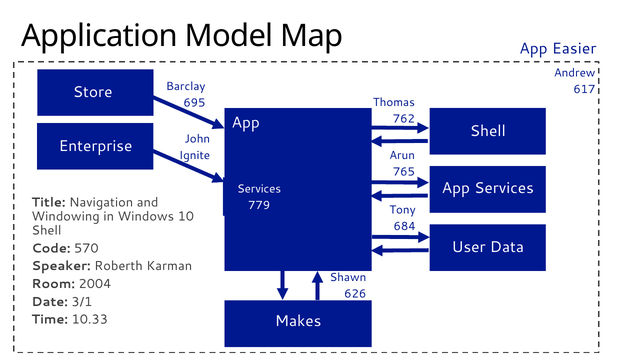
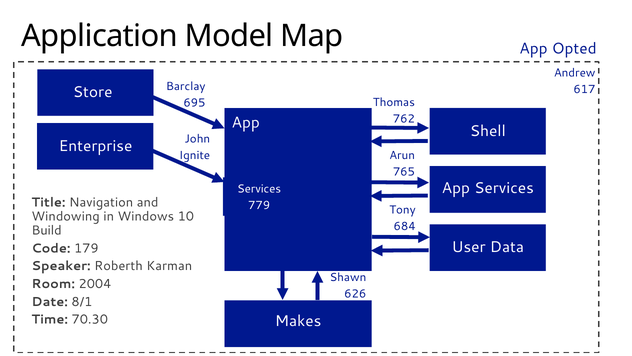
Easier: Easier -> Opted (574, 48)
Shell: Shell -> Build (47, 230)
570: 570 -> 179 (86, 248)
3/1: 3/1 -> 8/1 (82, 301)
10.33: 10.33 -> 70.30 (90, 319)
